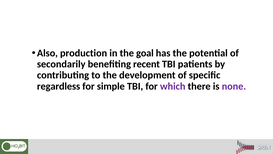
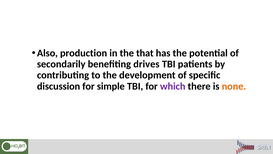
goal: goal -> that (145, 53)
recent: recent -> drives (146, 64)
regardless: regardless -> discussion (59, 86)
none colour: purple -> orange (234, 86)
